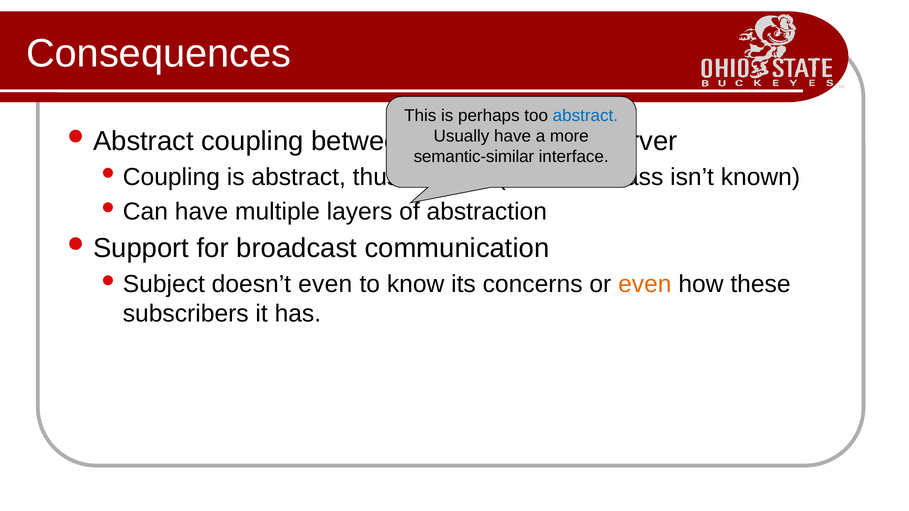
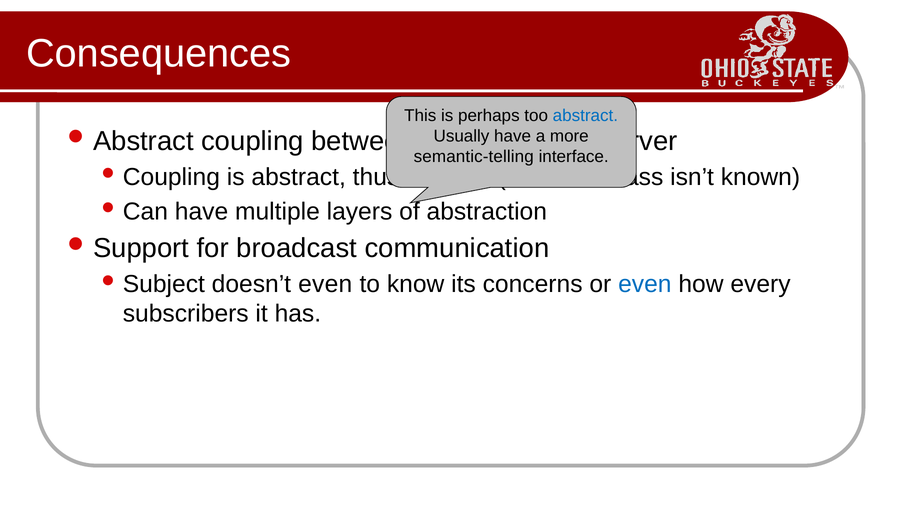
semantic-similar: semantic-similar -> semantic-telling (474, 157)
even colour: orange -> blue (645, 284)
these: these -> every (760, 284)
